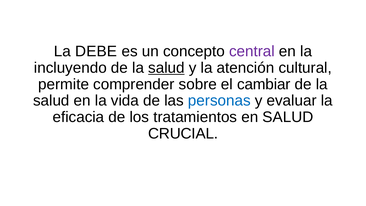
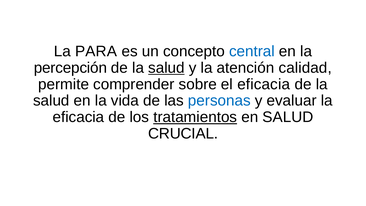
DEBE: DEBE -> PARA (96, 51)
central colour: purple -> blue (252, 51)
incluyendo: incluyendo -> percepción (70, 68)
cultural: cultural -> calidad (305, 68)
el cambiar: cambiar -> eficacia (264, 84)
tratamientos underline: none -> present (195, 117)
